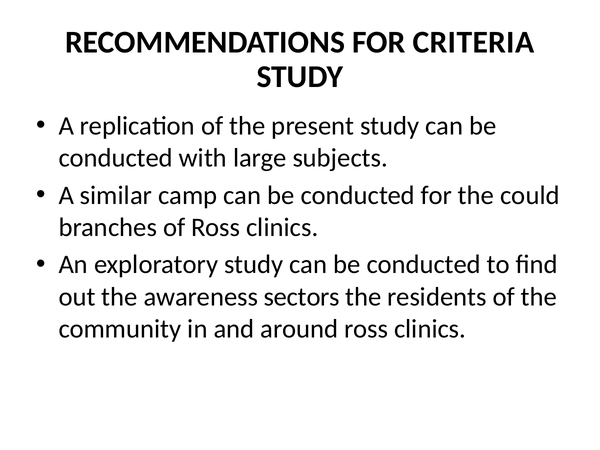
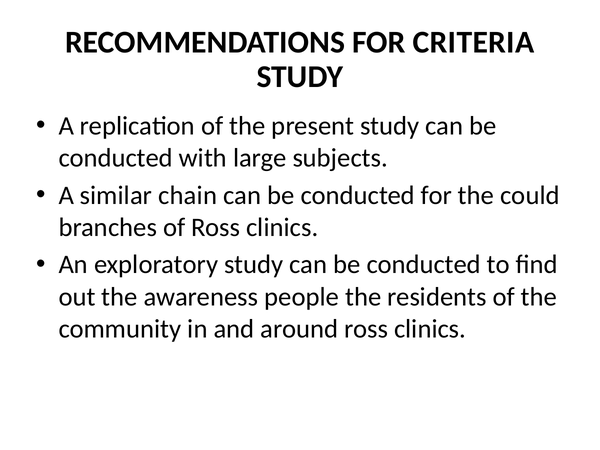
camp: camp -> chain (188, 195)
sectors: sectors -> people (302, 297)
